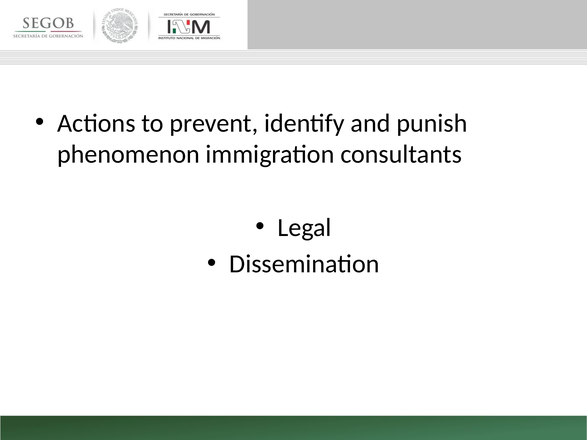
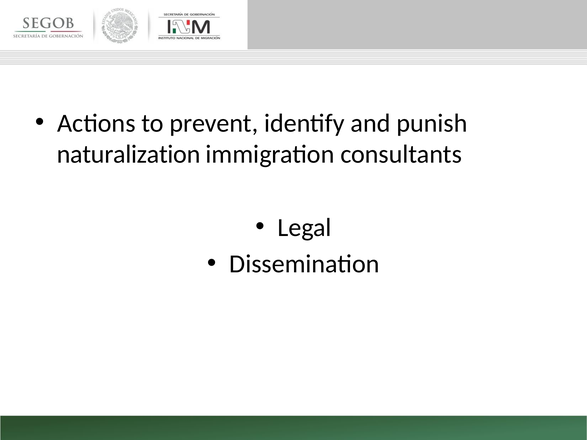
phenomenon: phenomenon -> naturalization (129, 154)
